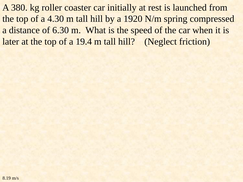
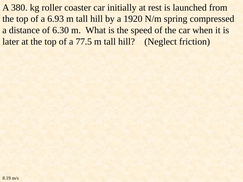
4.30: 4.30 -> 6.93 (56, 19)
19.4: 19.4 -> 77.5 (84, 42)
